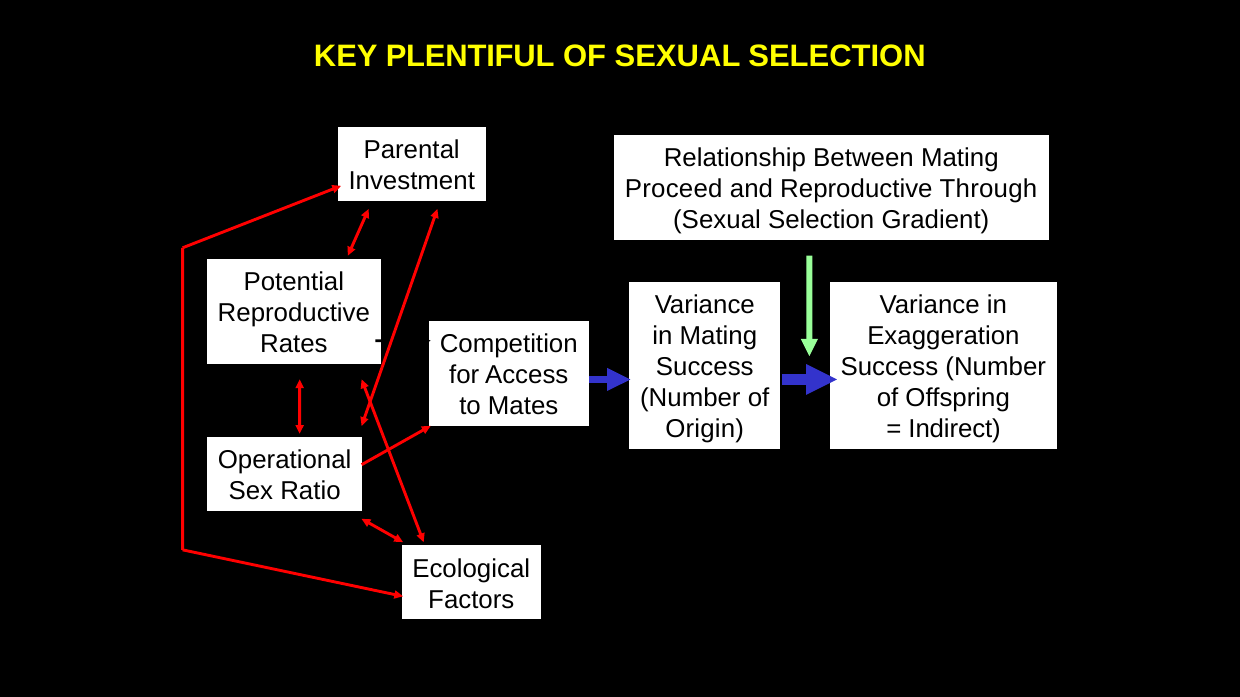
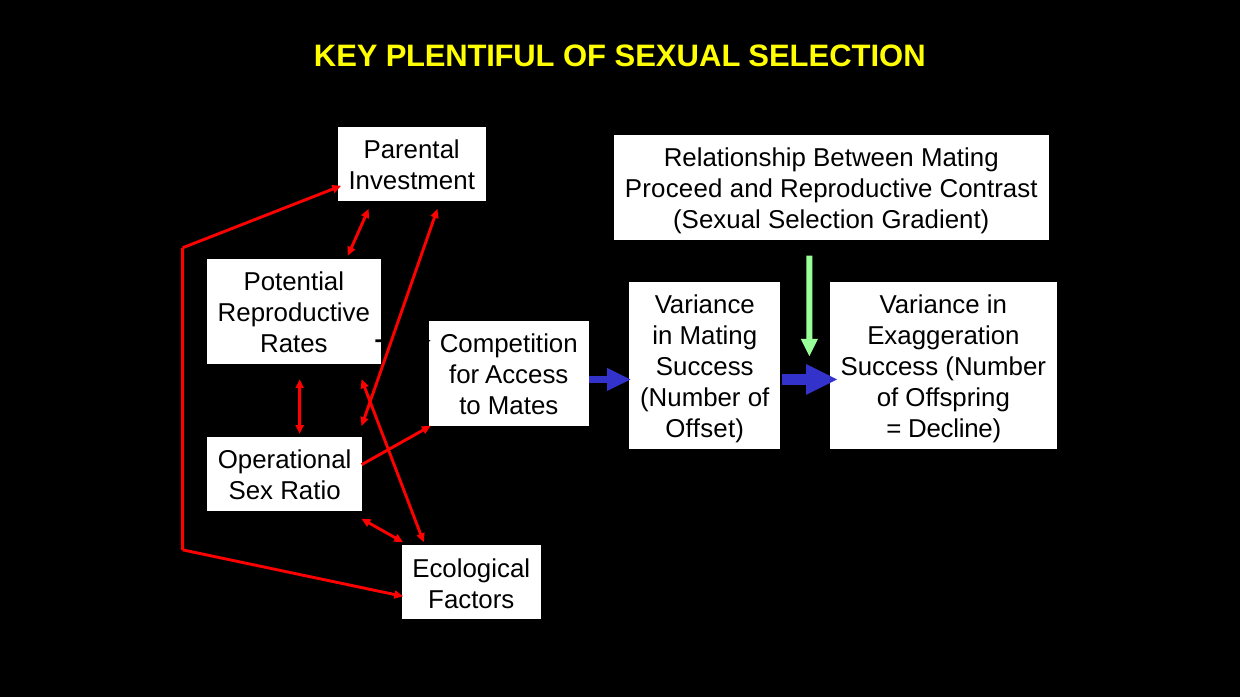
Through: Through -> Contrast (989, 189)
Origin: Origin -> Offset (705, 430)
Indirect: Indirect -> Decline (955, 430)
